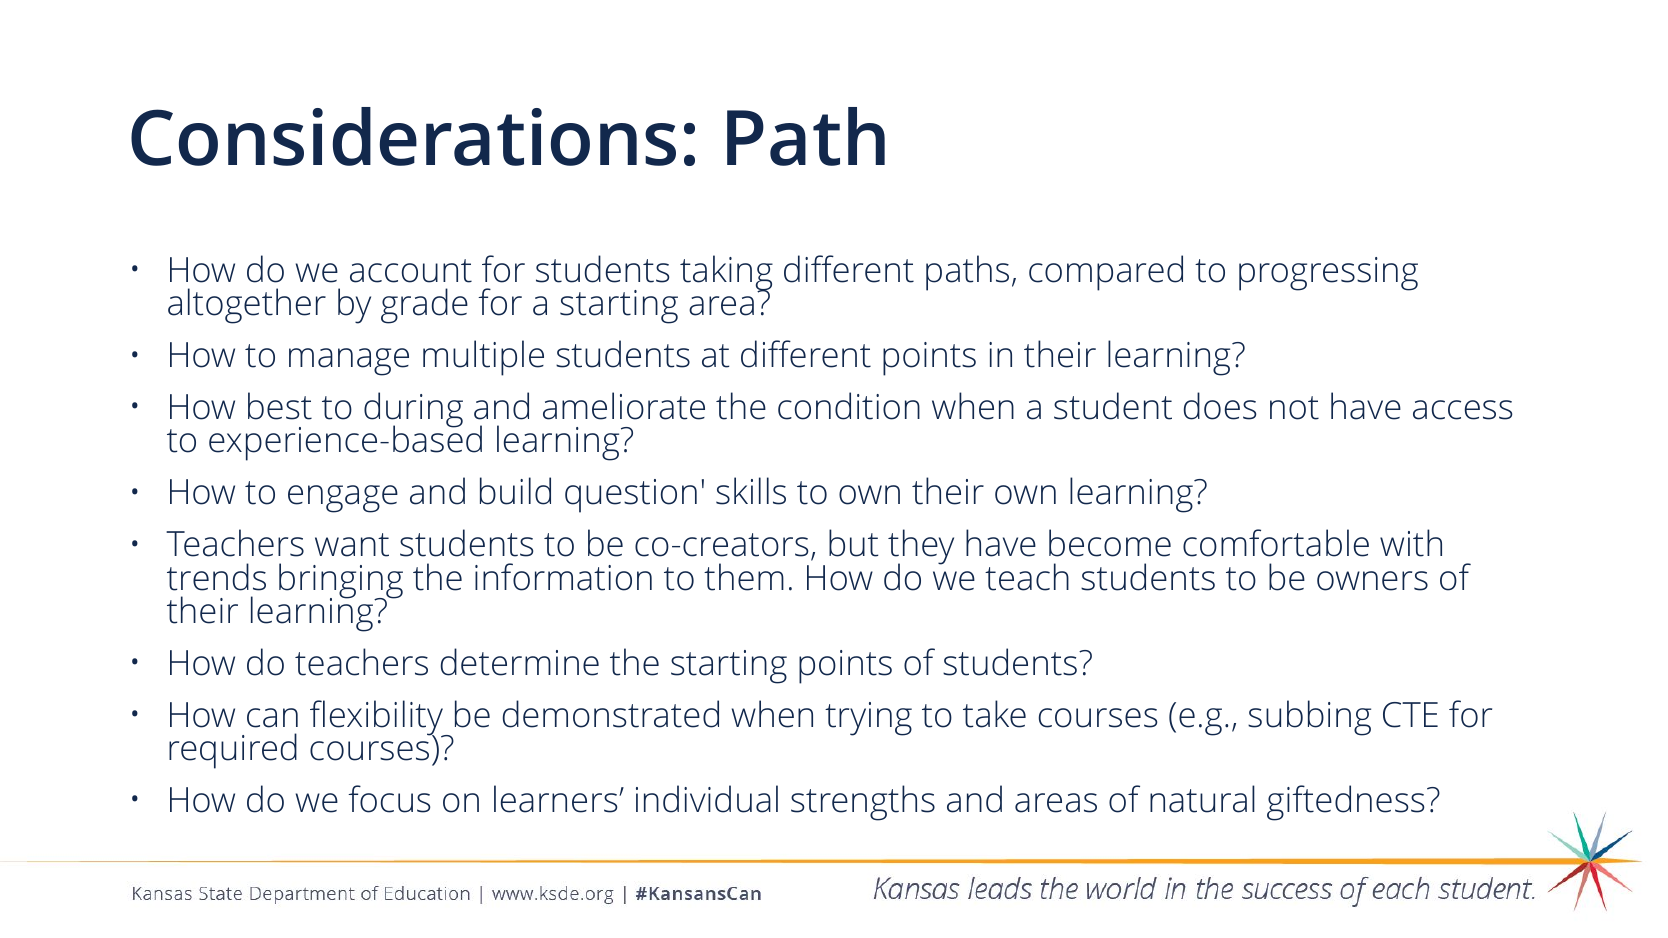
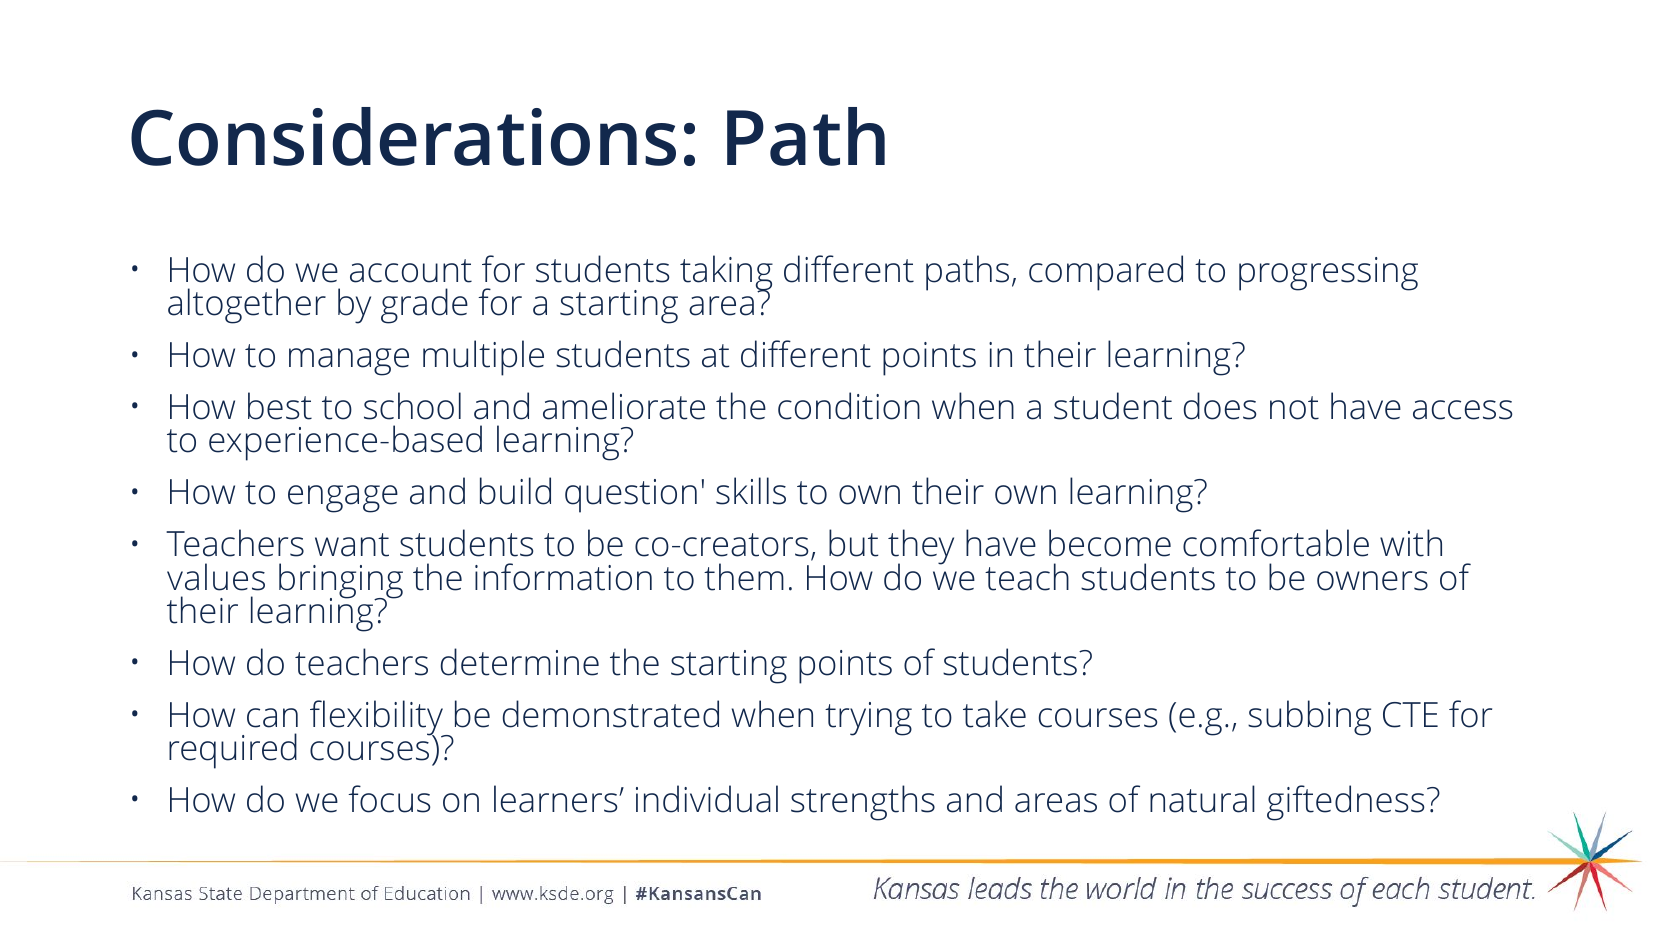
during: during -> school (413, 408)
trends: trends -> values (217, 579)
